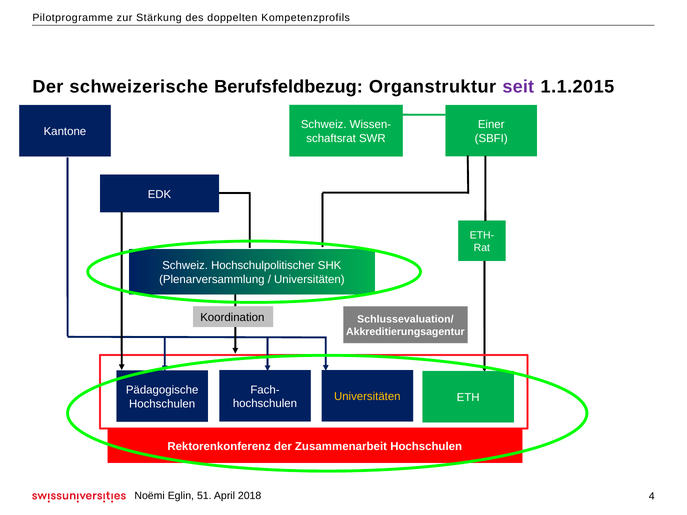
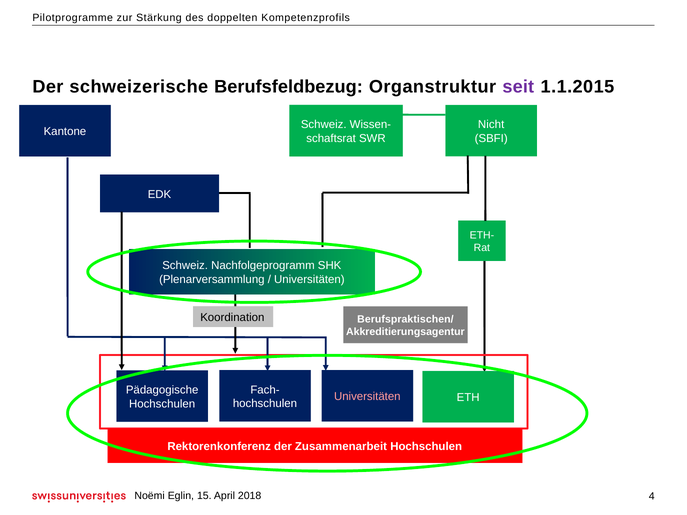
Einer: Einer -> Nicht (491, 125)
Hochschulpolitischer: Hochschulpolitischer -> Nachfolgeprogramm (263, 266)
Schlussevaluation/: Schlussevaluation/ -> Berufspraktischen/ (405, 319)
Universitäten colour: yellow -> pink (367, 397)
51: 51 -> 15 (204, 496)
